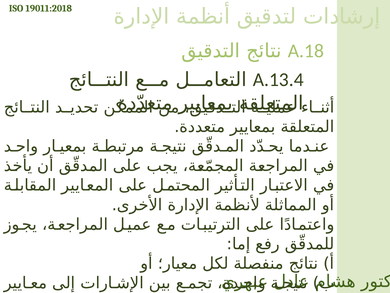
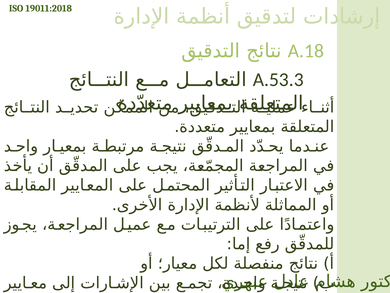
A.13.4: A.13.4 -> A.53.3 (278, 80)
